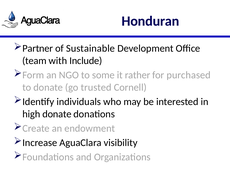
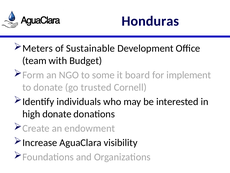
Honduran: Honduran -> Honduras (150, 21)
Partner: Partner -> Meters (38, 48)
Include: Include -> Budget (86, 61)
rather: rather -> board (137, 75)
purchased: purchased -> implement (189, 75)
